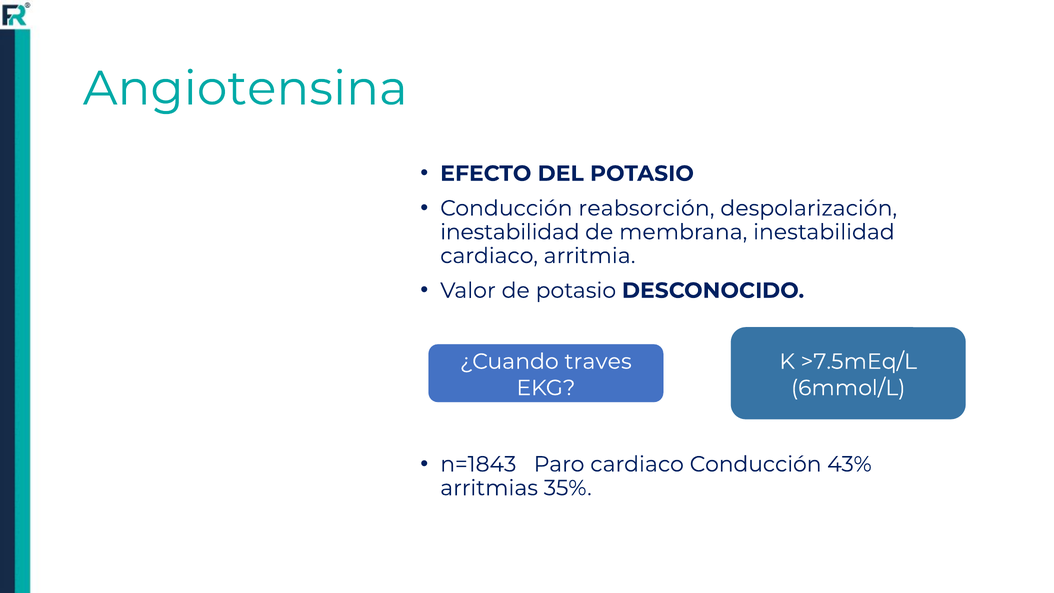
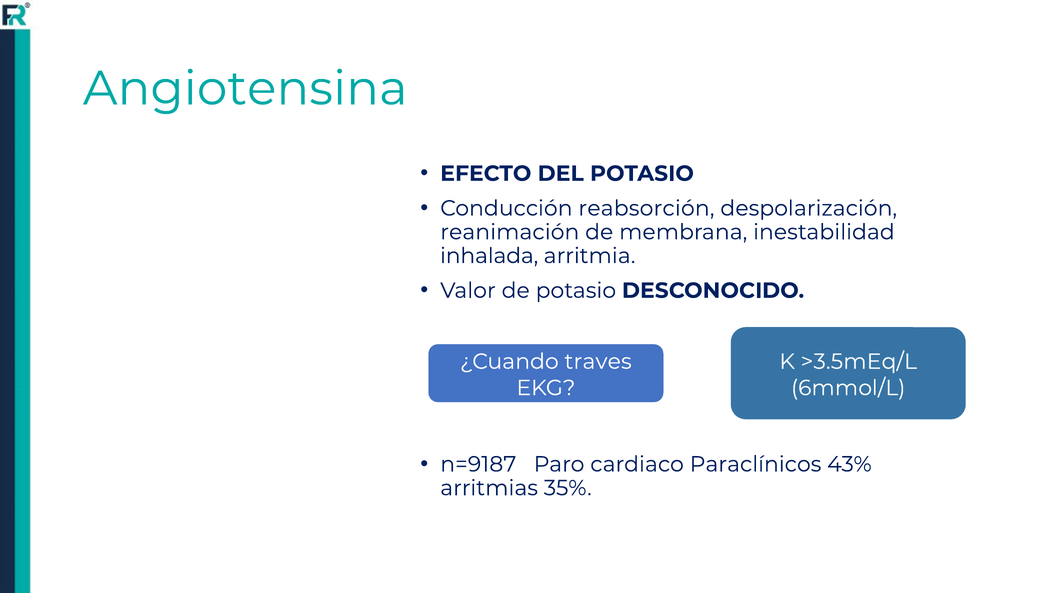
inestabilidad: inestabilidad -> reanimación (510, 232)
cardiaco: cardiaco -> inhalada (489, 256)
>7.5mEq/L: >7.5mEq/L -> >3.5mEq/L (859, 361)
n=1843: n=1843 -> n=9187 (478, 464)
cardiaco Conducción: Conducción -> Paraclínicos (756, 464)
